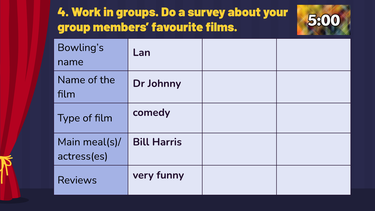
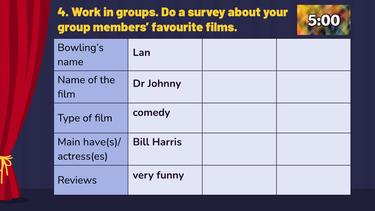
meal(s)/: meal(s)/ -> have(s)/ (102, 142)
